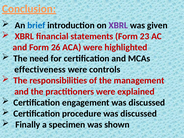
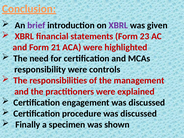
brief colour: blue -> purple (36, 25)
26: 26 -> 21 (56, 47)
effectiveness: effectiveness -> responsibility (40, 69)
